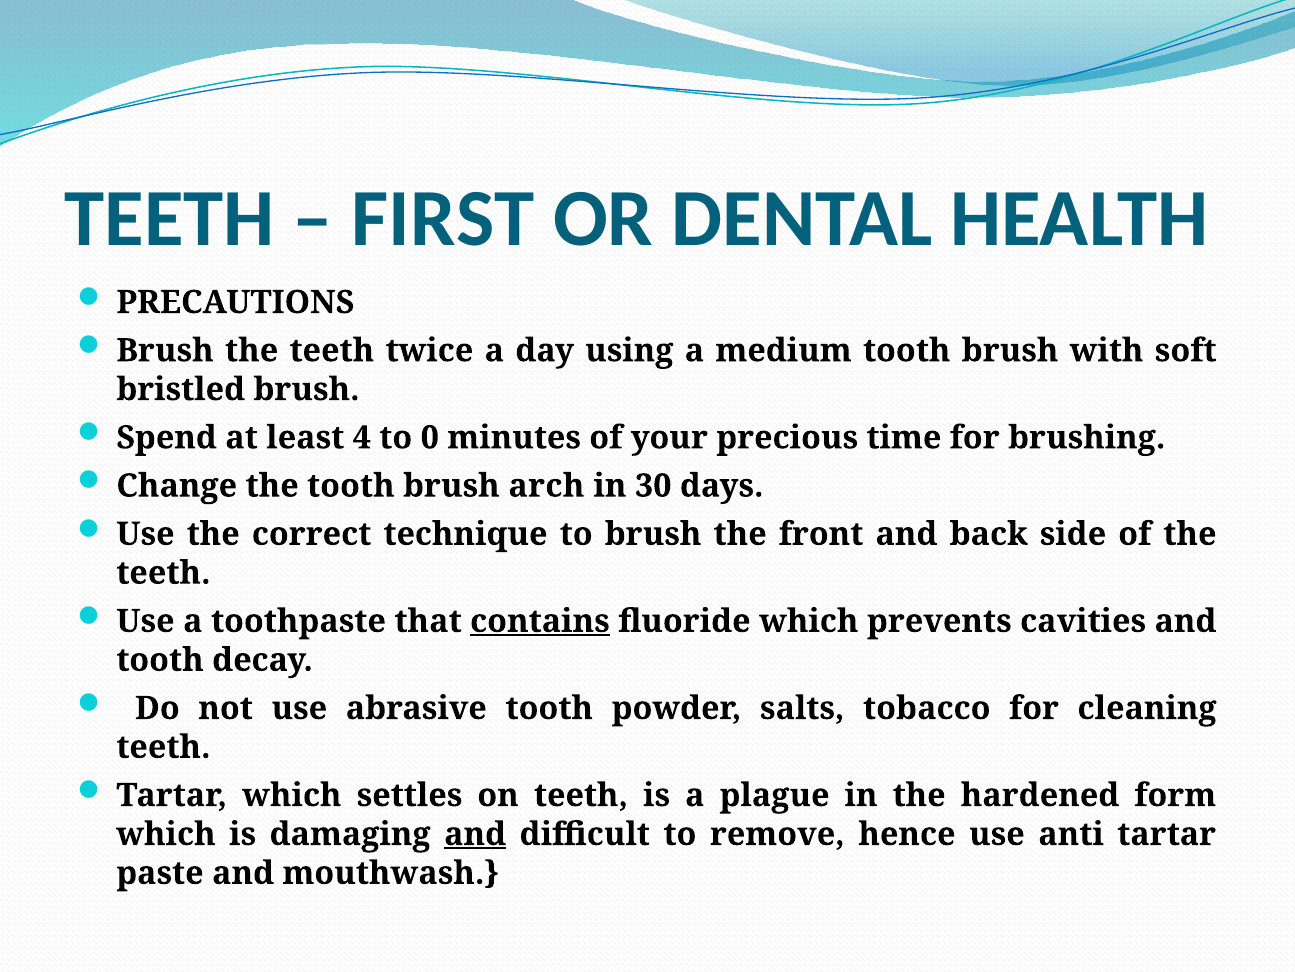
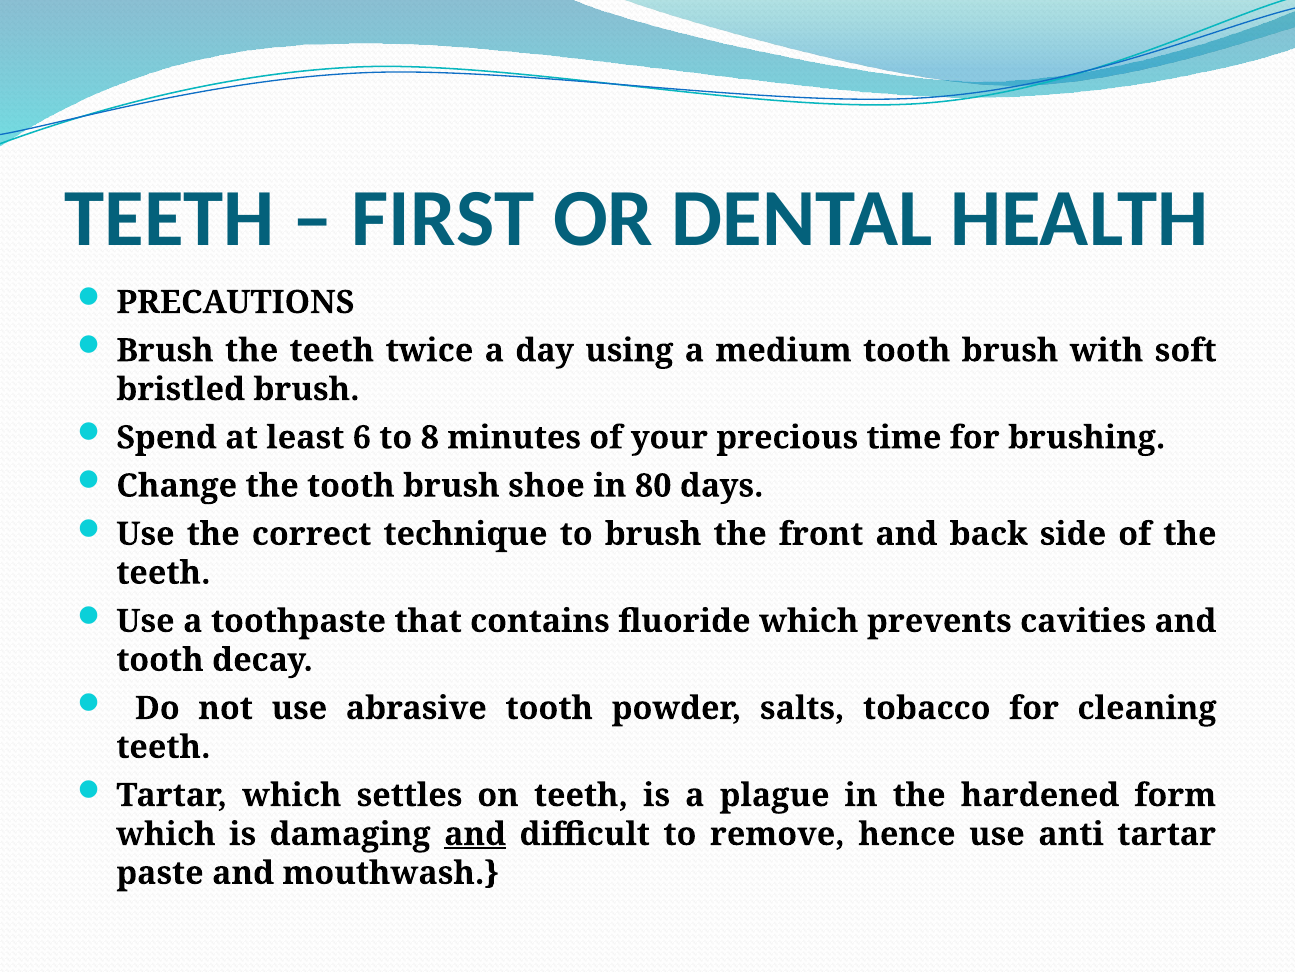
4: 4 -> 6 (362, 437)
0: 0 -> 8 (430, 437)
arch: arch -> shoe (546, 486)
30: 30 -> 80 (653, 486)
contains underline: present -> none (540, 621)
